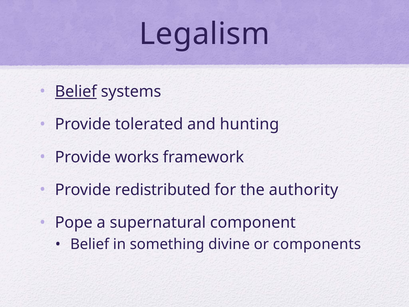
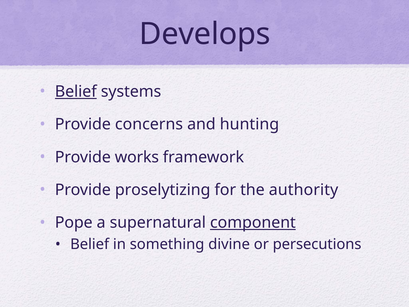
Legalism: Legalism -> Develops (205, 34)
tolerated: tolerated -> concerns (149, 124)
redistributed: redistributed -> proselytizing (163, 190)
component underline: none -> present (253, 222)
components: components -> persecutions (317, 244)
